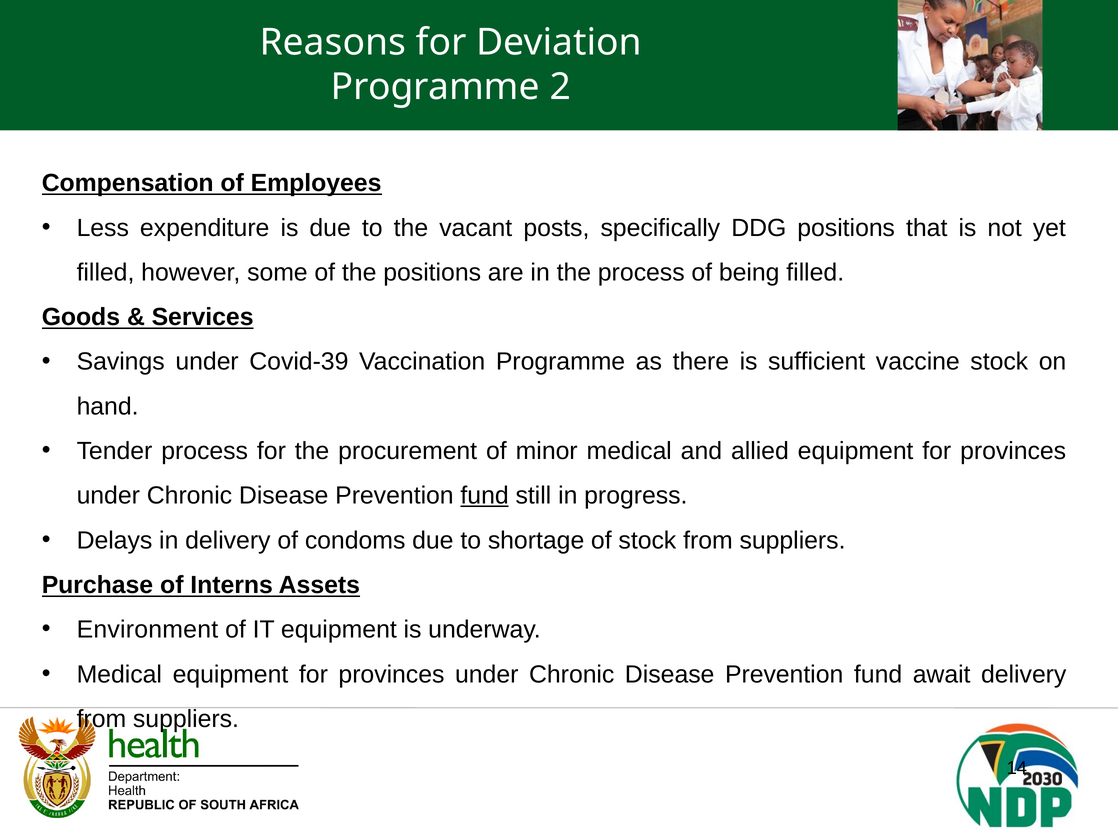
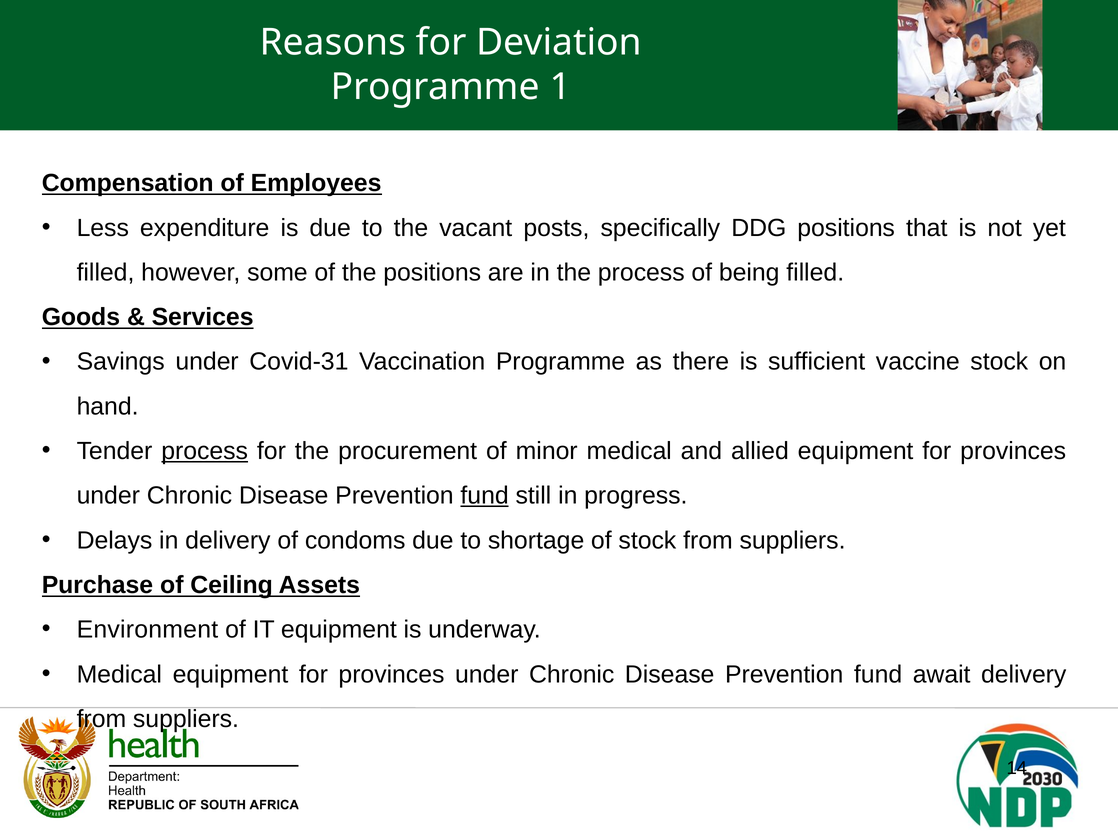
2: 2 -> 1 (560, 87)
Covid-39: Covid-39 -> Covid-31 (299, 362)
process underline: none -> present (205, 451)
Interns: Interns -> Ceiling (232, 585)
